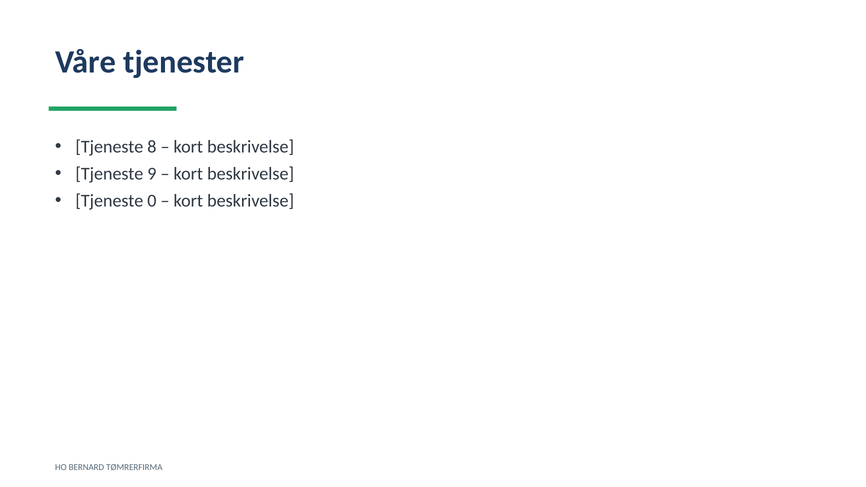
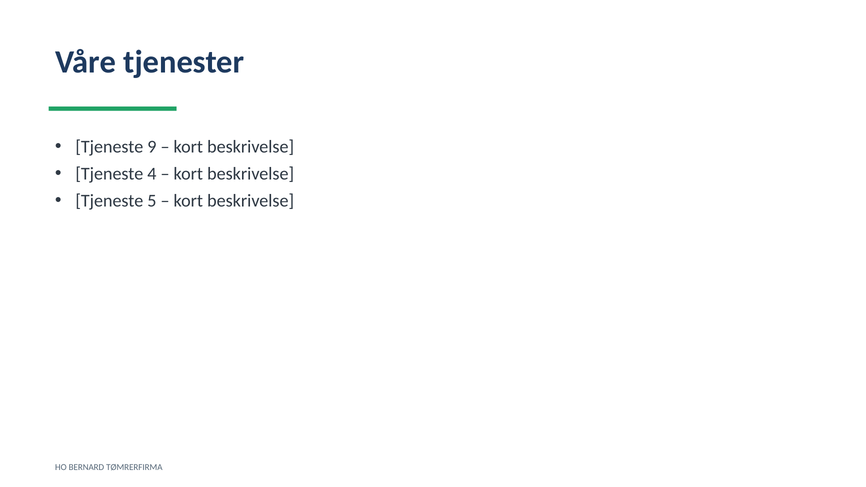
8: 8 -> 9 (152, 147)
9: 9 -> 4 (152, 174)
0: 0 -> 5 (152, 201)
